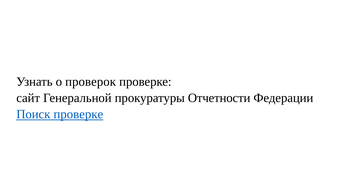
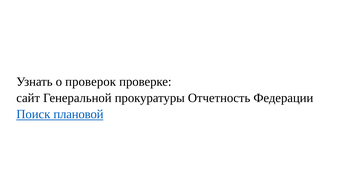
Отчетности: Отчетности -> Отчетность (219, 98)
Поиск проверке: проверке -> плановой (78, 114)
